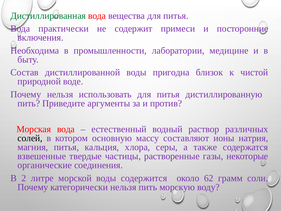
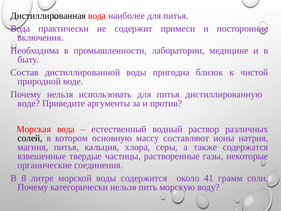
Дистиллированная colour: green -> black (48, 16)
вещества: вещества -> наиболее (127, 16)
пить: пить -> воде (29, 103)
2: 2 -> 8 (24, 178)
62: 62 -> 41 (209, 178)
